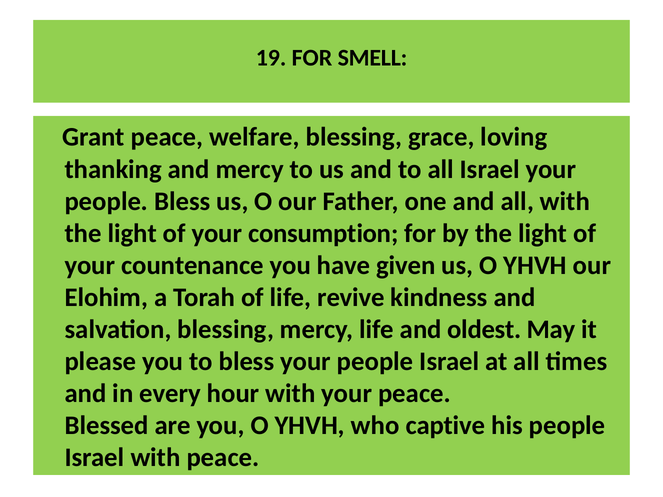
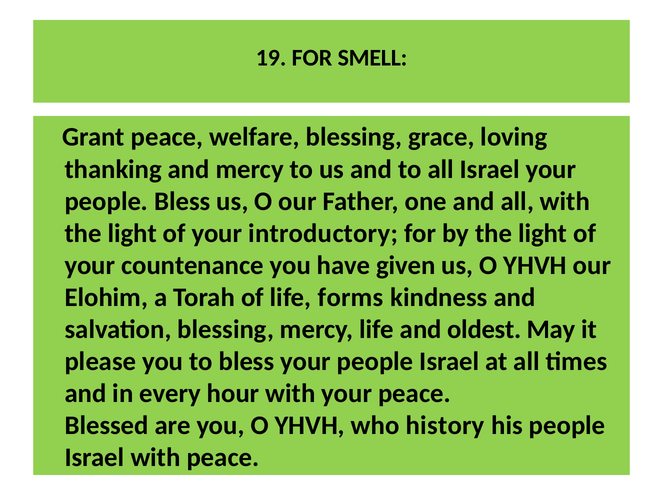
consumption: consumption -> introductory (323, 233)
revive: revive -> forms (351, 297)
captive: captive -> history (445, 426)
